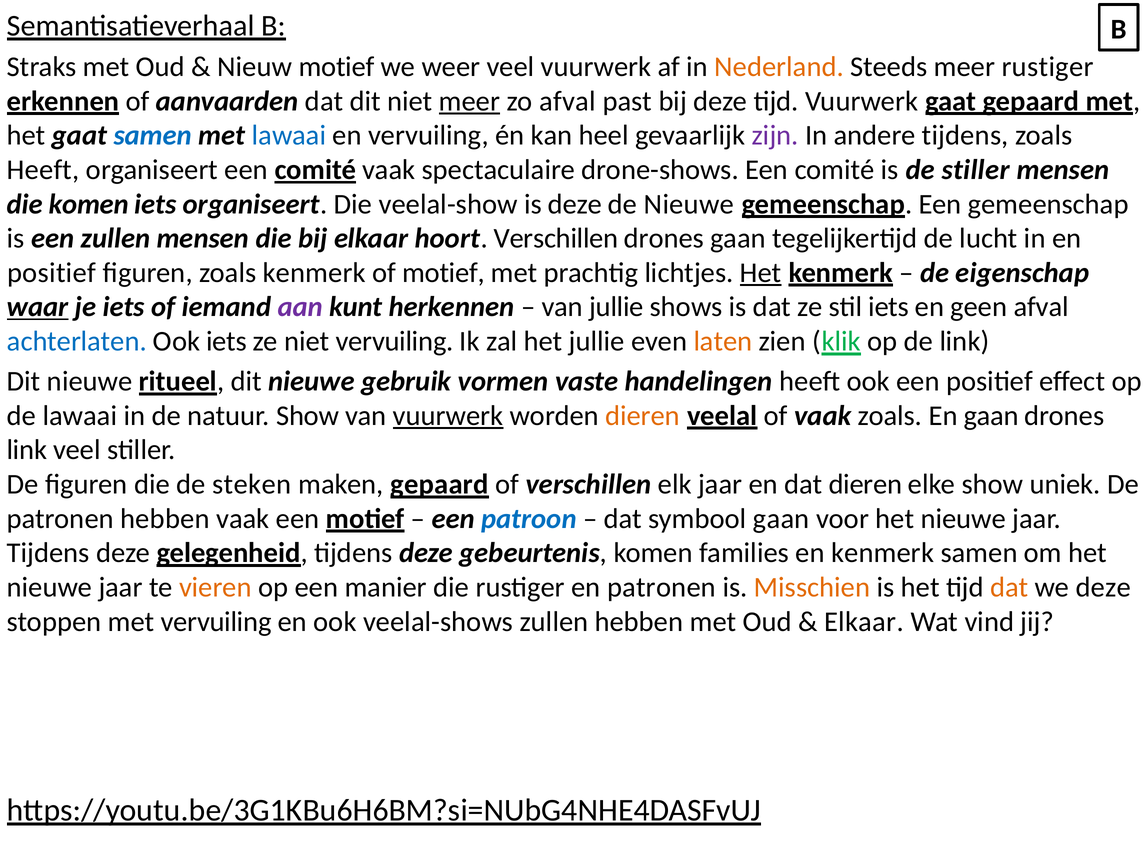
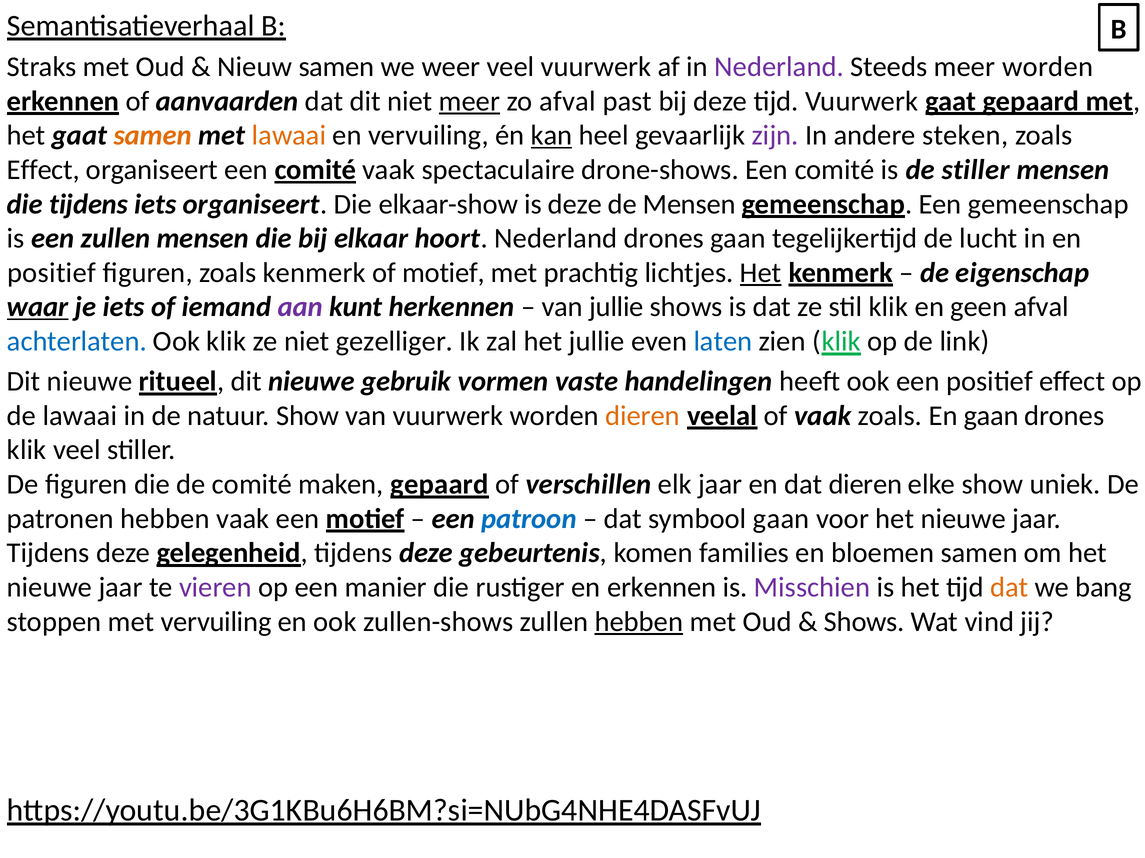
Nieuw motief: motief -> samen (337, 67)
Nederland colour: orange -> purple (779, 67)
meer rustiger: rustiger -> worden (1048, 67)
samen colour: blue -> orange (153, 136)
lawaai colour: blue -> orange (289, 136)
kan underline: none -> present (552, 136)
andere tijdens: tijdens -> steken (965, 136)
Heeft: Heeft -> Effect (43, 170)
die komen: komen -> tijdens (89, 204)
veelal-show: veelal-show -> elkaar-show (448, 204)
de Nieuwe: Nieuwe -> Mensen (689, 204)
hoort Verschillen: Verschillen -> Nederland (556, 239)
stil iets: iets -> klik (888, 307)
Ook iets: iets -> klik (226, 342)
niet vervuiling: vervuiling -> gezelliger (394, 342)
laten colour: orange -> blue (723, 342)
vuurwerk underline: present -> none (448, 416)
link: link -> klik (27, 450)
de steken: steken -> comité (252, 485)
en kenmerk: kenmerk -> bloemen (883, 553)
vieren colour: orange -> purple (215, 588)
en patronen: patronen -> erkennen (662, 588)
Misschien colour: orange -> purple (812, 588)
we deze: deze -> bang (1103, 588)
veelal-shows: veelal-shows -> zullen-shows (438, 622)
hebben underline: none -> present (639, 622)
Elkaar: Elkaar -> Shows (864, 622)
